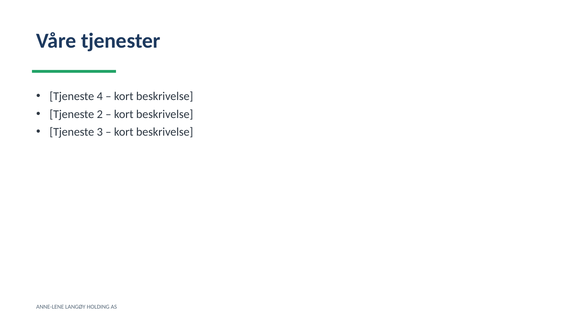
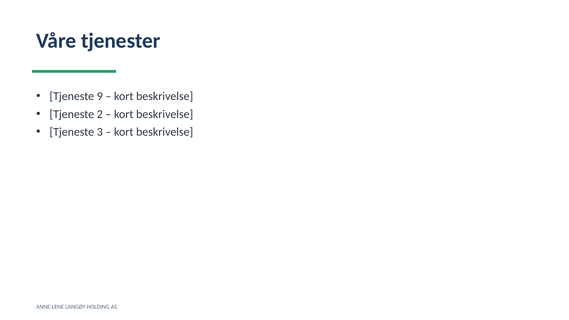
4: 4 -> 9 (100, 96)
